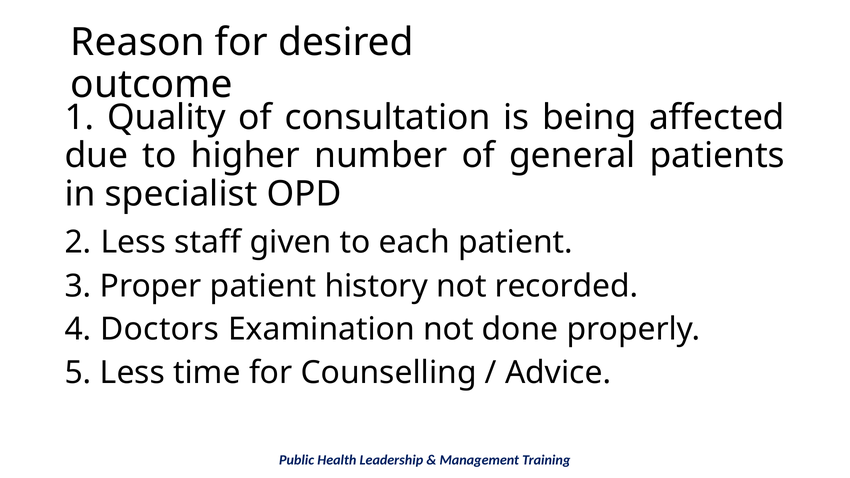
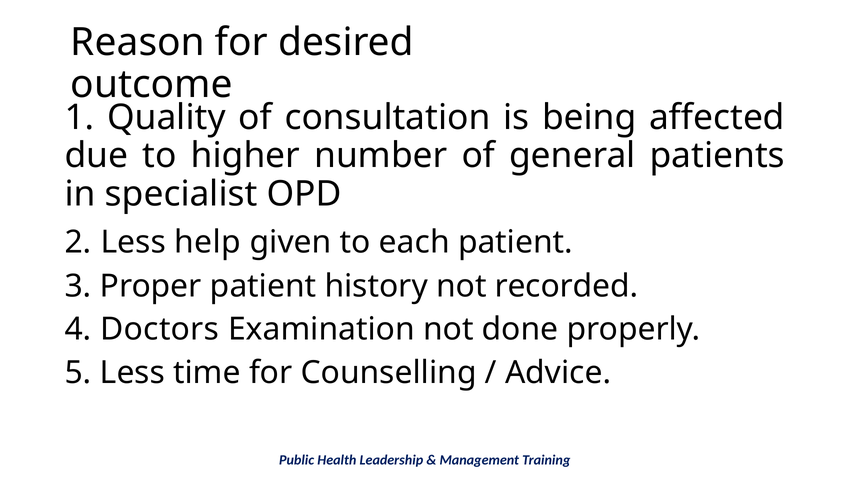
staff: staff -> help (208, 242)
